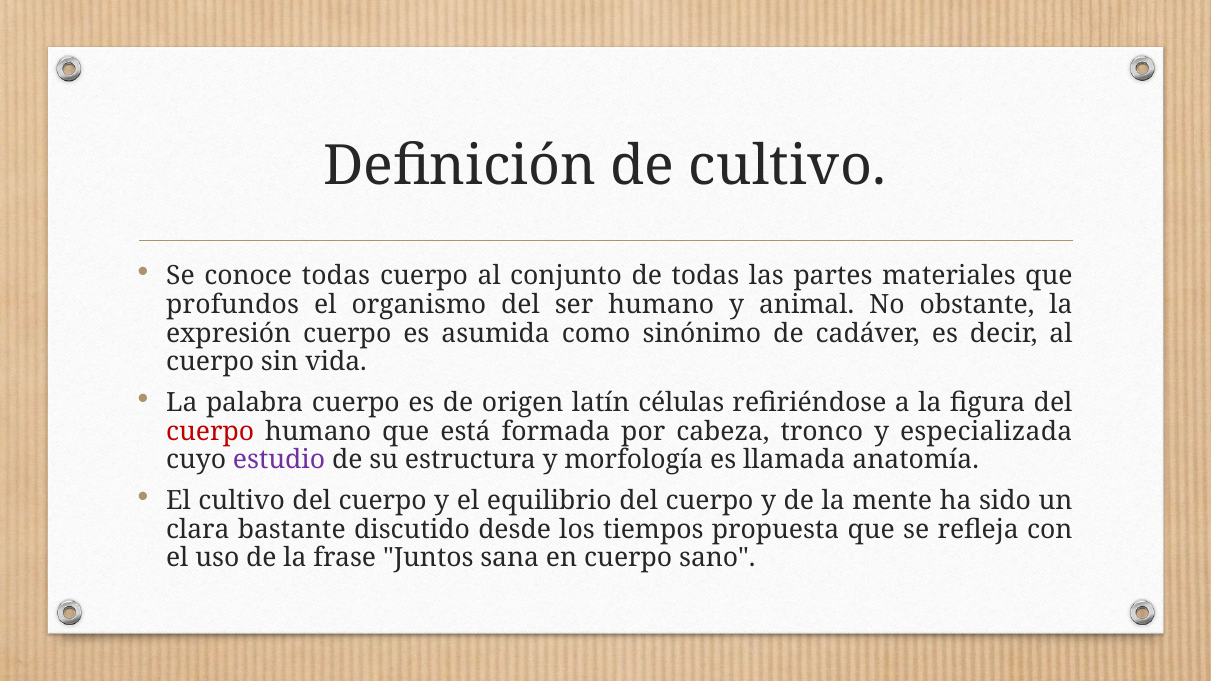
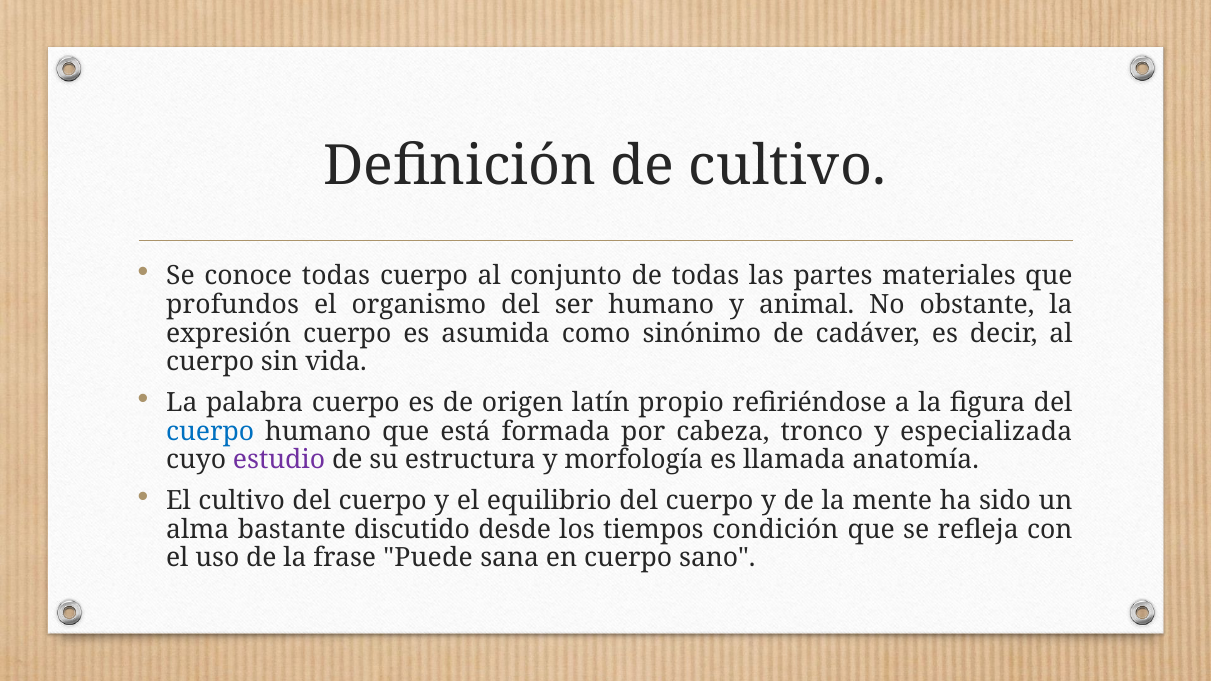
células: células -> propio (681, 403)
cuerpo colour: red -> blue (210, 432)
clara: clara -> alma (198, 530)
propuesta: propuesta -> condición (775, 530)
Juntos: Juntos -> Puede (428, 558)
